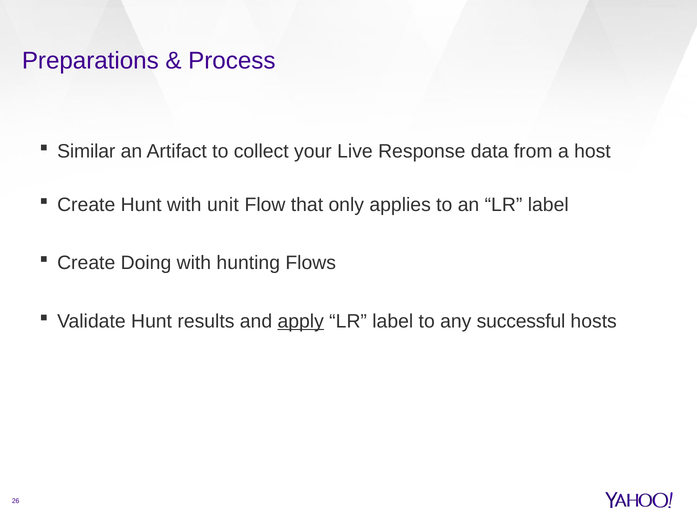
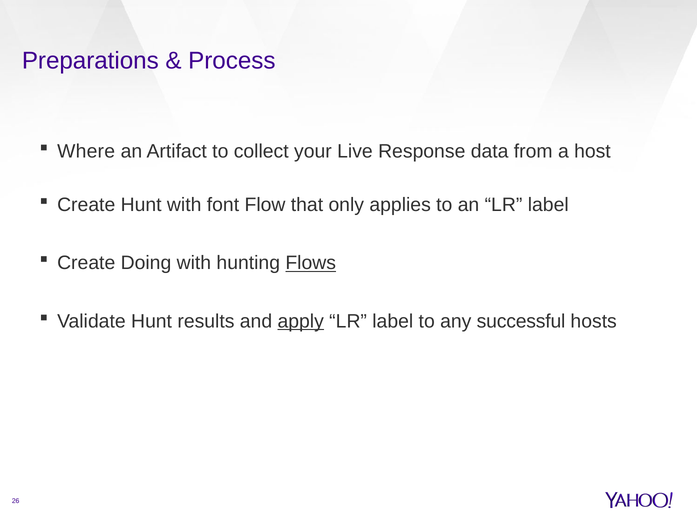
Similar: Similar -> Where (86, 151)
unit: unit -> font (223, 205)
Flows underline: none -> present (311, 263)
